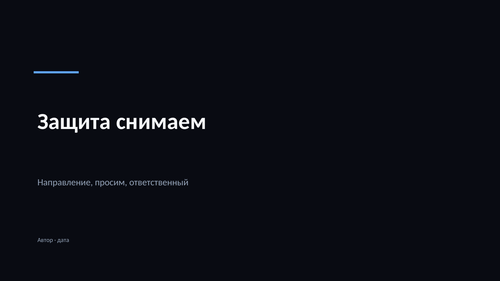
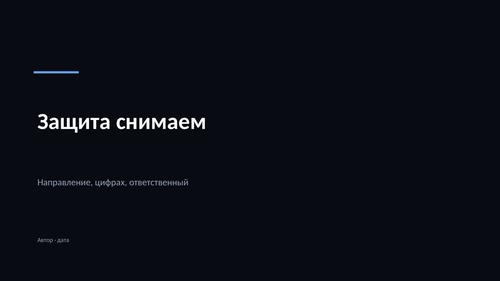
просим: просим -> цифрах (111, 183)
